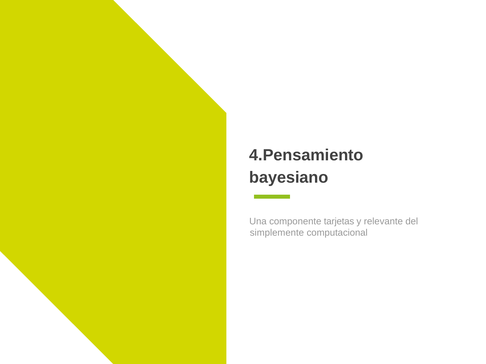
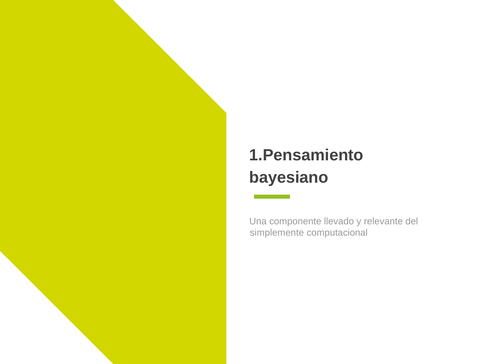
4.Pensamiento: 4.Pensamiento -> 1.Pensamiento (306, 155)
tarjetas: tarjetas -> llevado (339, 222)
